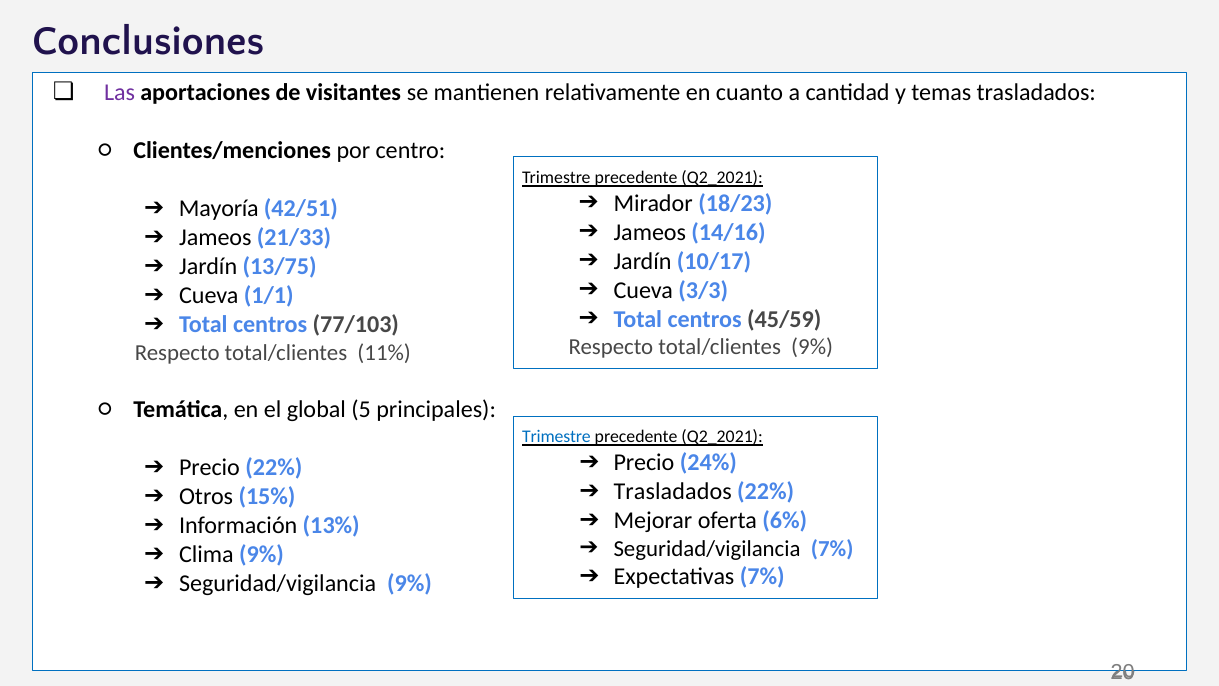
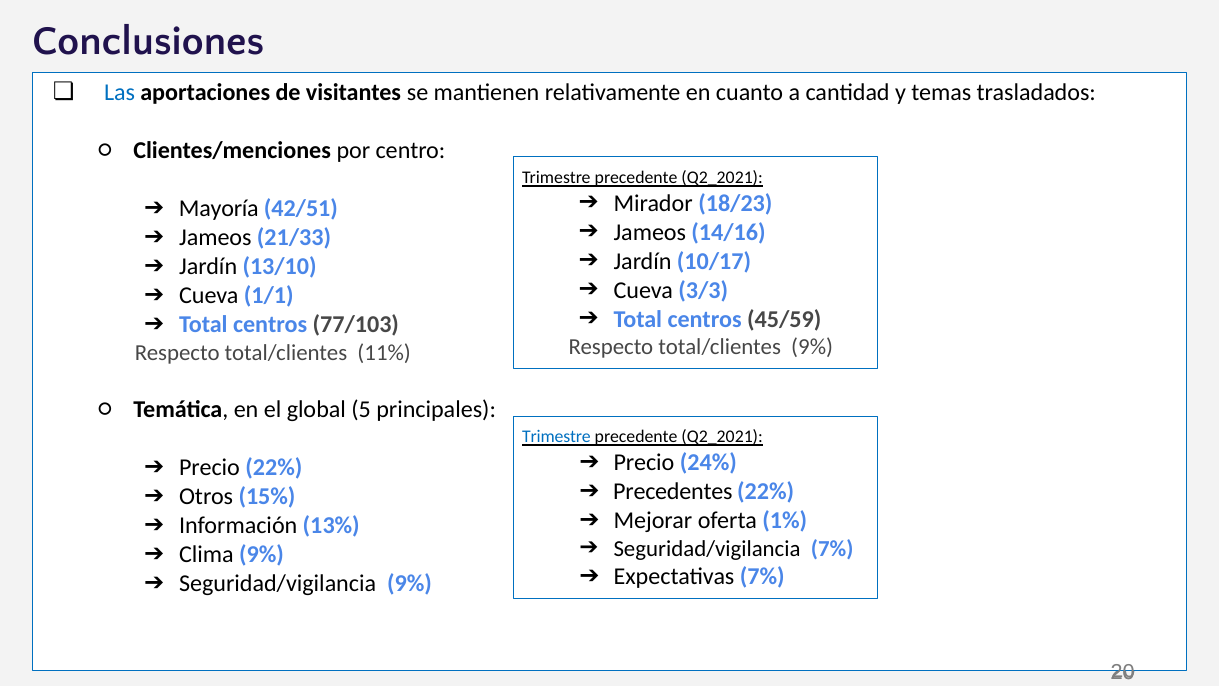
Las colour: purple -> blue (120, 93)
13/75: 13/75 -> 13/10 (280, 267)
Trasladados: Trasladados -> Precedentes (673, 492)
6%: 6% -> 1% (785, 521)
